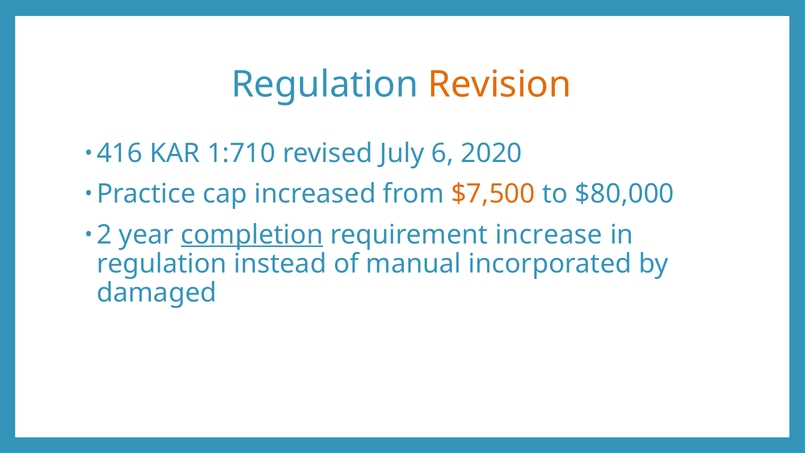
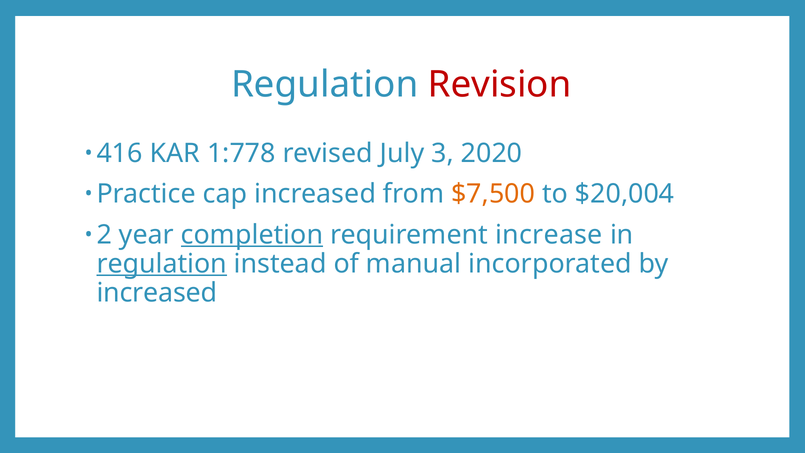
Revision colour: orange -> red (500, 85)
1:710: 1:710 -> 1:778 (241, 153)
6: 6 -> 3 (443, 153)
$80,000: $80,000 -> $20,004 (625, 194)
regulation underline: none -> present (162, 264)
damaged: damaged -> increased (157, 293)
